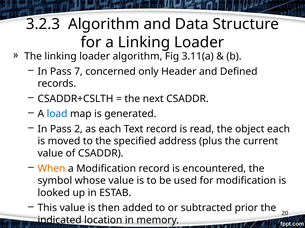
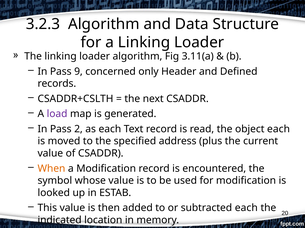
7: 7 -> 9 (78, 72)
load colour: blue -> purple (57, 114)
subtracted prior: prior -> each (246, 209)
